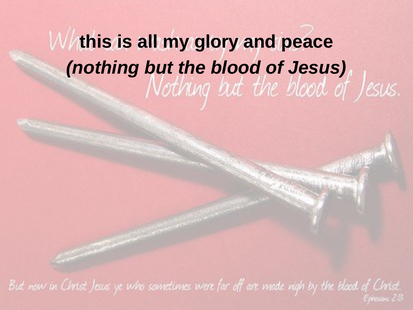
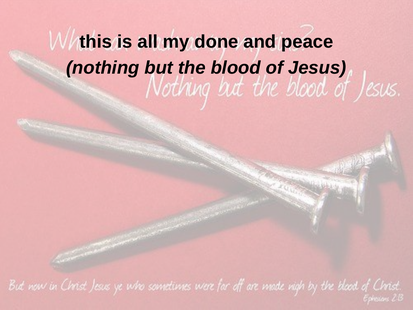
glory: glory -> done (217, 42)
